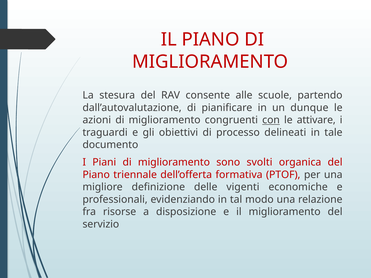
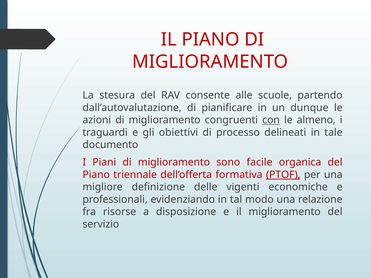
attivare: attivare -> almeno (316, 120)
svolti: svolti -> facile (259, 162)
PTOF underline: none -> present (283, 175)
